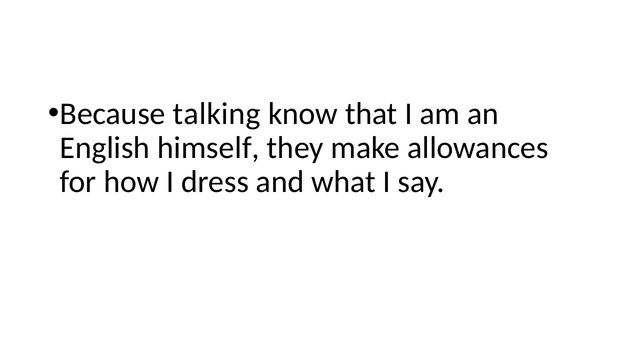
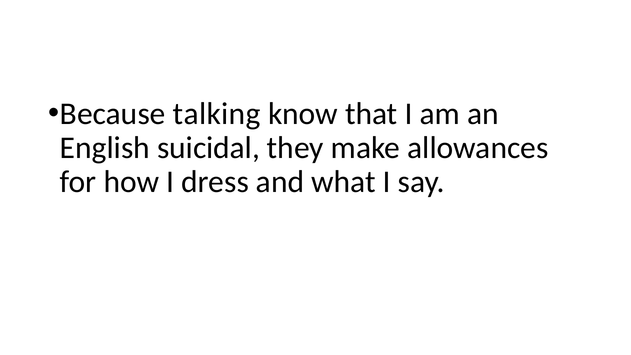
himself: himself -> suicidal (209, 148)
